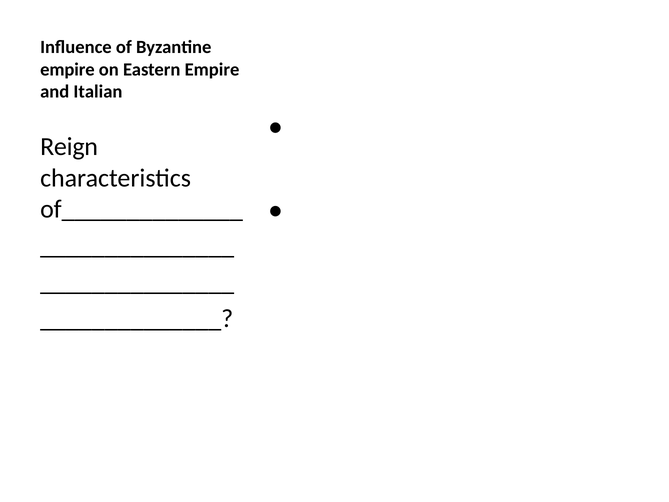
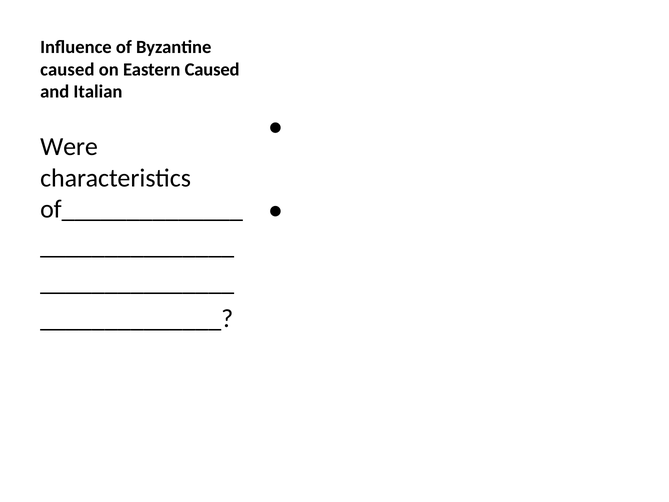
empire: empire -> caused (67, 69)
Eastern Empire: Empire -> Caused (212, 69)
Reign: Reign -> Were (69, 147)
